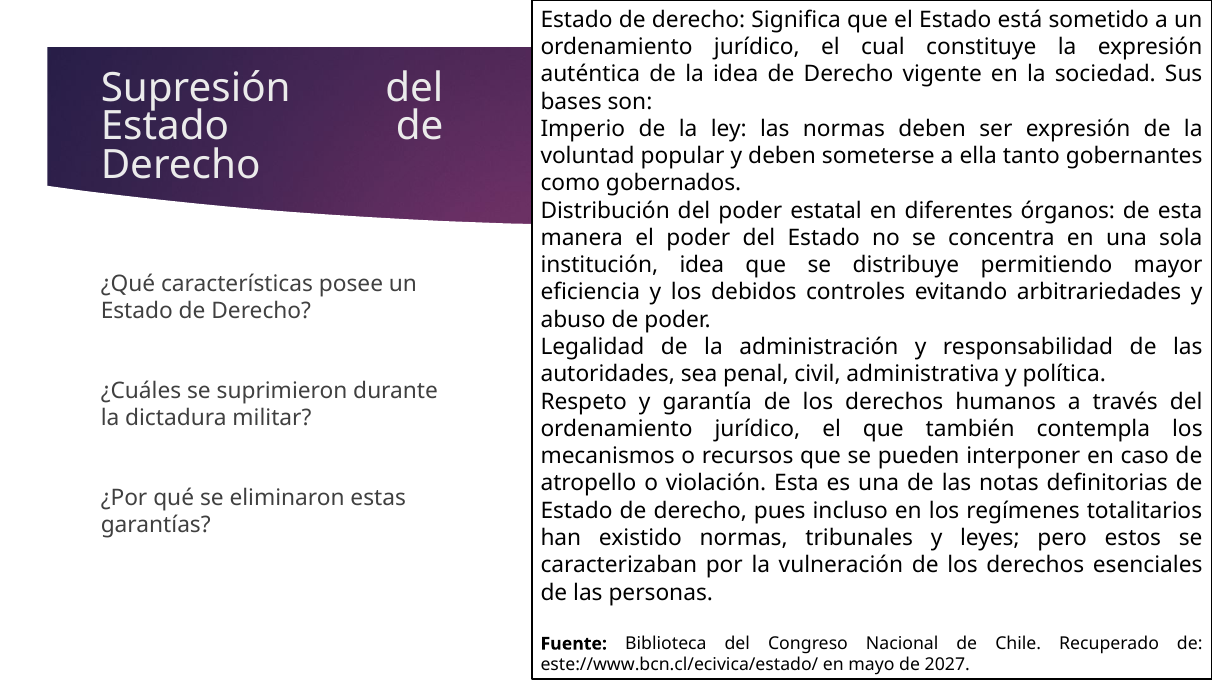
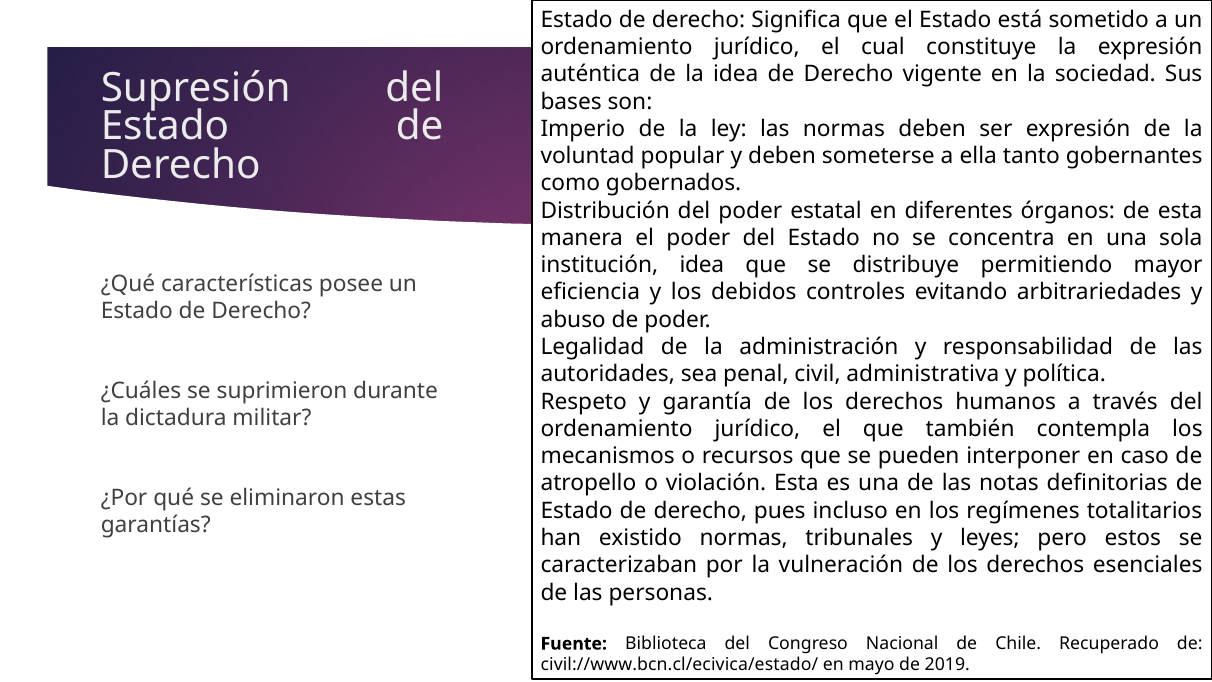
este://www.bcn.cl/ecivica/estado/: este://www.bcn.cl/ecivica/estado/ -> civil://www.bcn.cl/ecivica/estado/ (679, 665)
2027: 2027 -> 2019 (947, 665)
